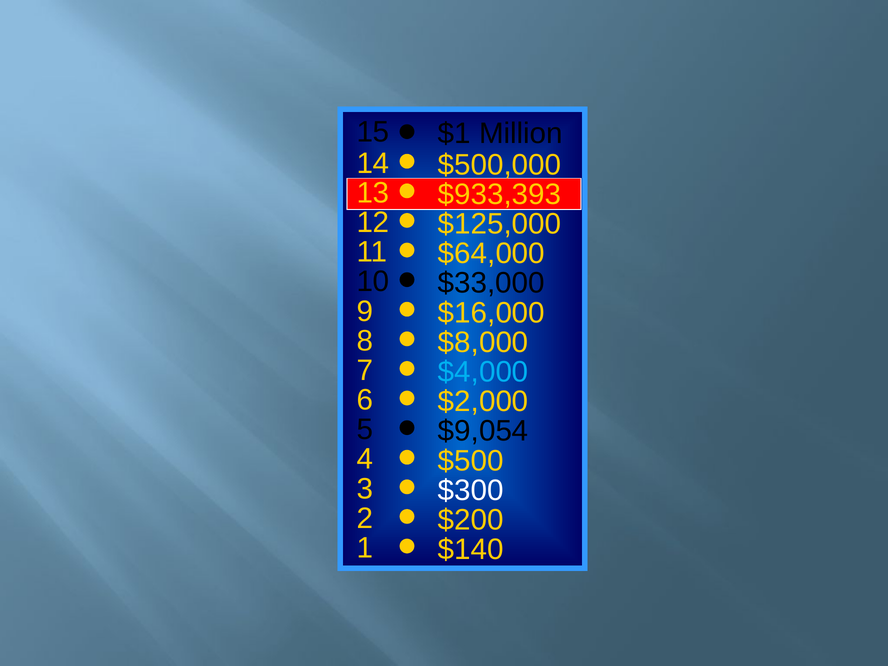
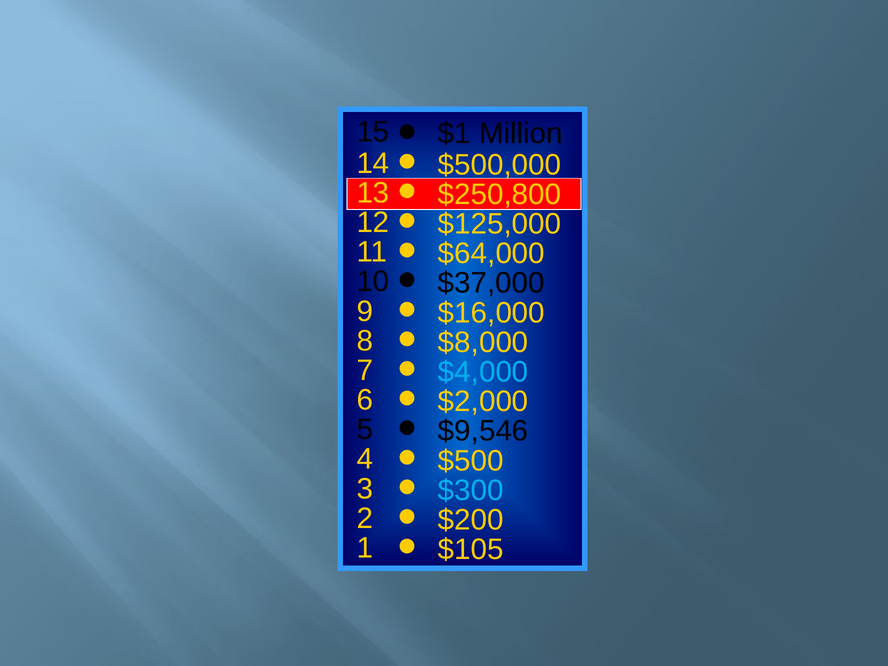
$933,393: $933,393 -> $250,800 (500, 194)
$33,000: $33,000 -> $37,000 (491, 283)
$9,054: $9,054 -> $9,546 (483, 431)
$300 colour: white -> light blue (471, 490)
$140: $140 -> $105 (471, 550)
